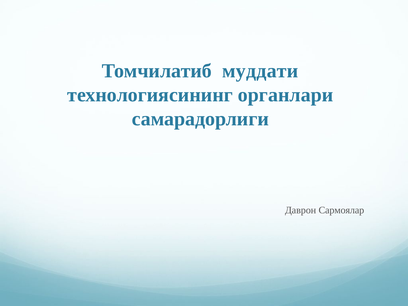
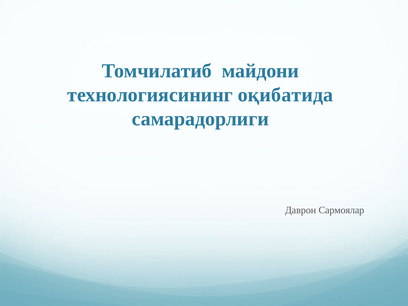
муддати: муддати -> майдони (260, 71)
органлари: органлари -> оқибатида (286, 95)
